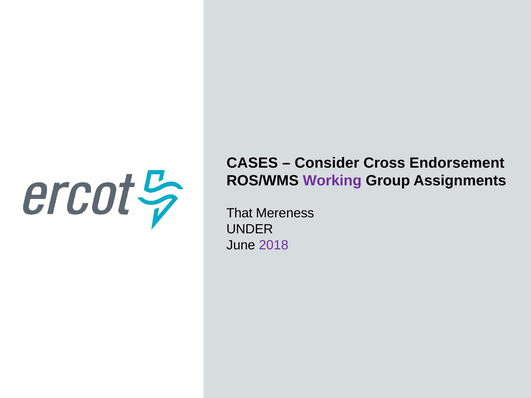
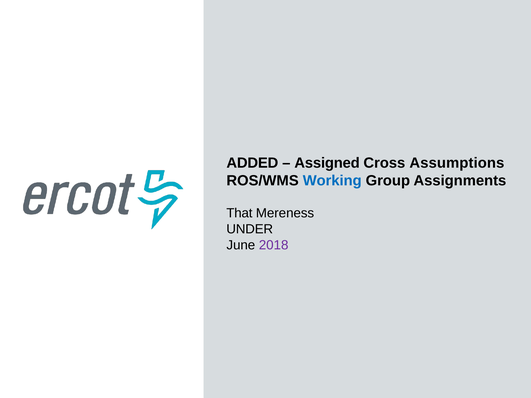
CASES: CASES -> ADDED (252, 163)
Consider: Consider -> Assigned (327, 163)
Endorsement: Endorsement -> Assumptions (457, 163)
Working colour: purple -> blue (332, 181)
